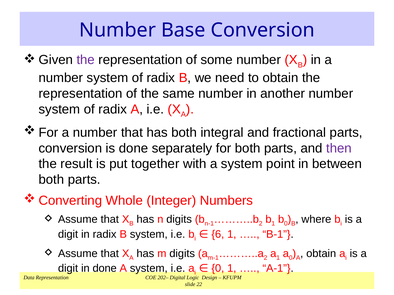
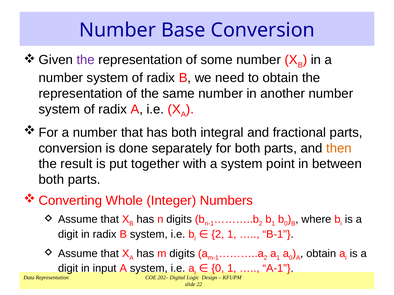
then colour: purple -> orange (339, 148)
6: 6 -> 2 (218, 235)
in done: done -> input (105, 269)
